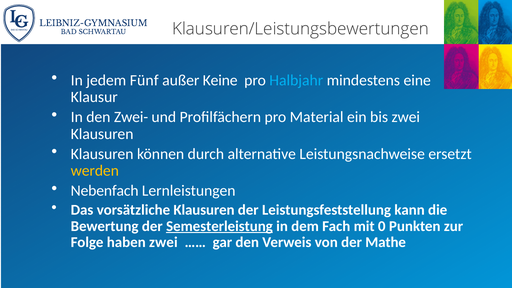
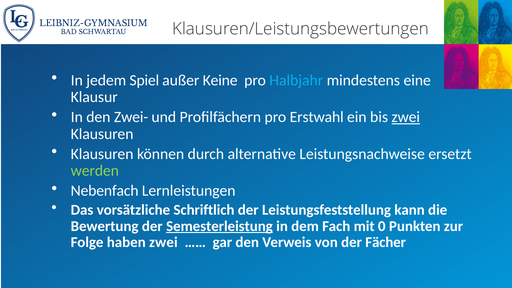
Fünf: Fünf -> Spiel (144, 80)
Material: Material -> Erstwahl (317, 117)
zwei underline: none -> present (406, 117)
werden colour: yellow -> light green (95, 171)
vorsätzliche Klausuren: Klausuren -> Schriftlich (204, 210)
Mathe: Mathe -> Fächer (386, 242)
